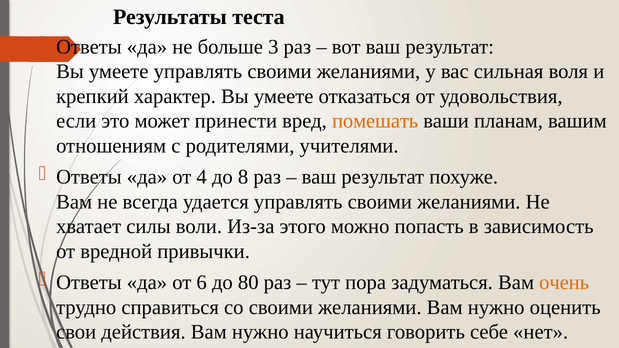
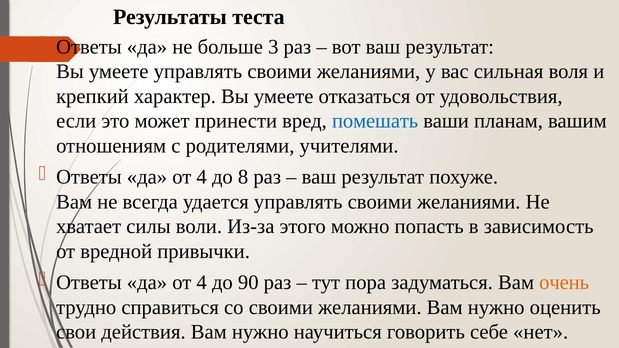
помешать colour: orange -> blue (375, 121)
6: 6 -> 4 (202, 283)
80: 80 -> 90 (248, 283)
